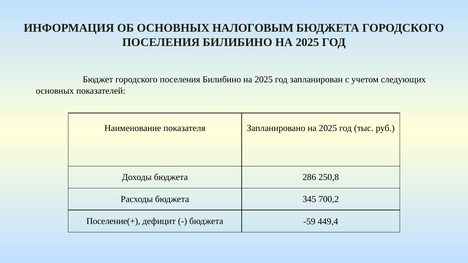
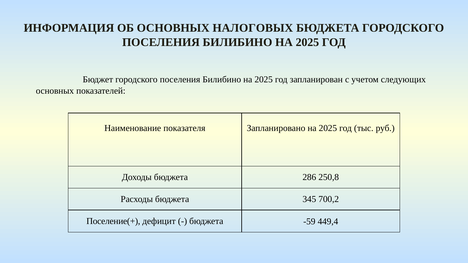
НАЛОГОВЫМ: НАЛОГОВЫМ -> НАЛОГОВЫХ (253, 28)
